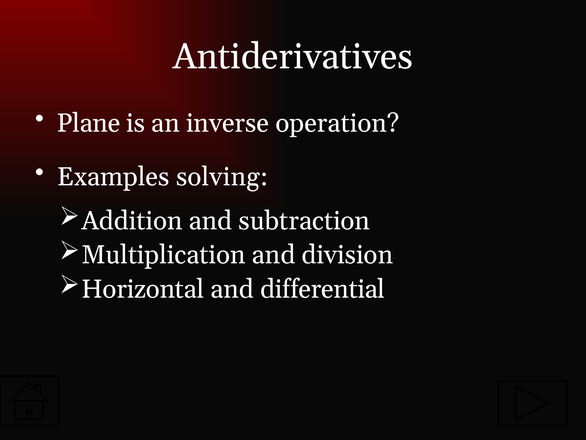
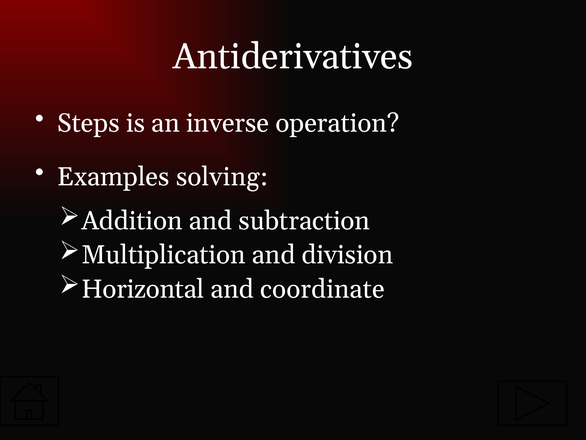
Plane: Plane -> Steps (88, 123)
differential: differential -> coordinate (322, 289)
